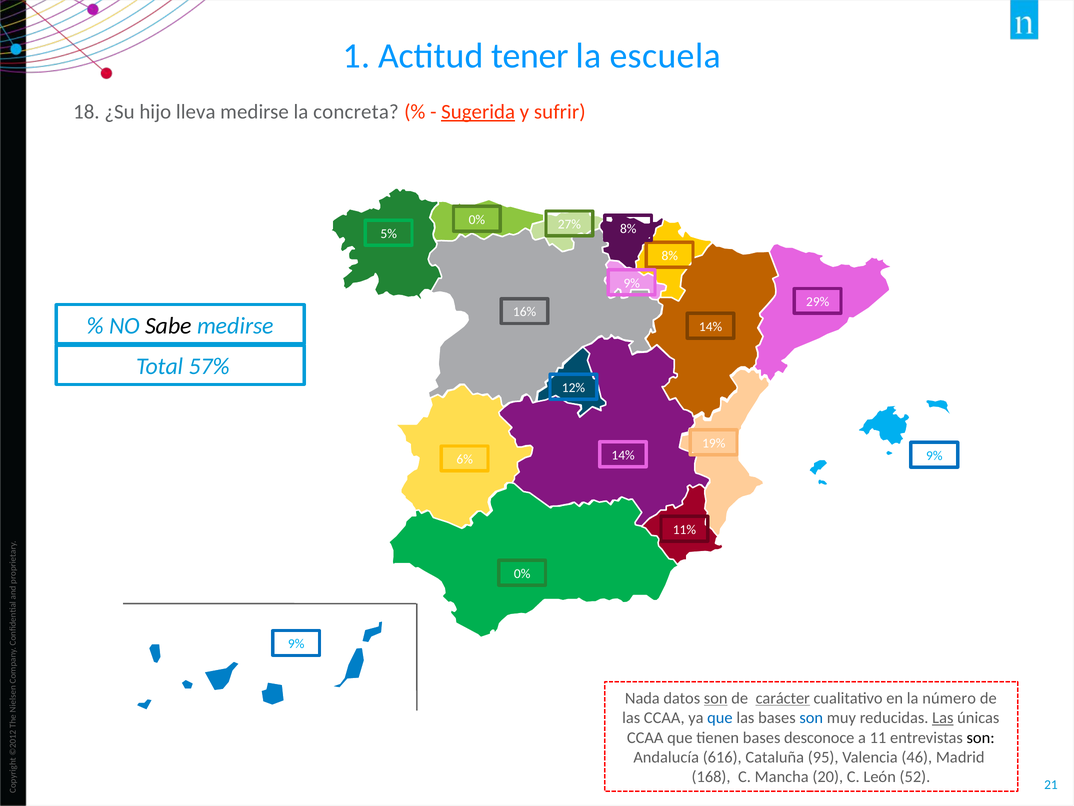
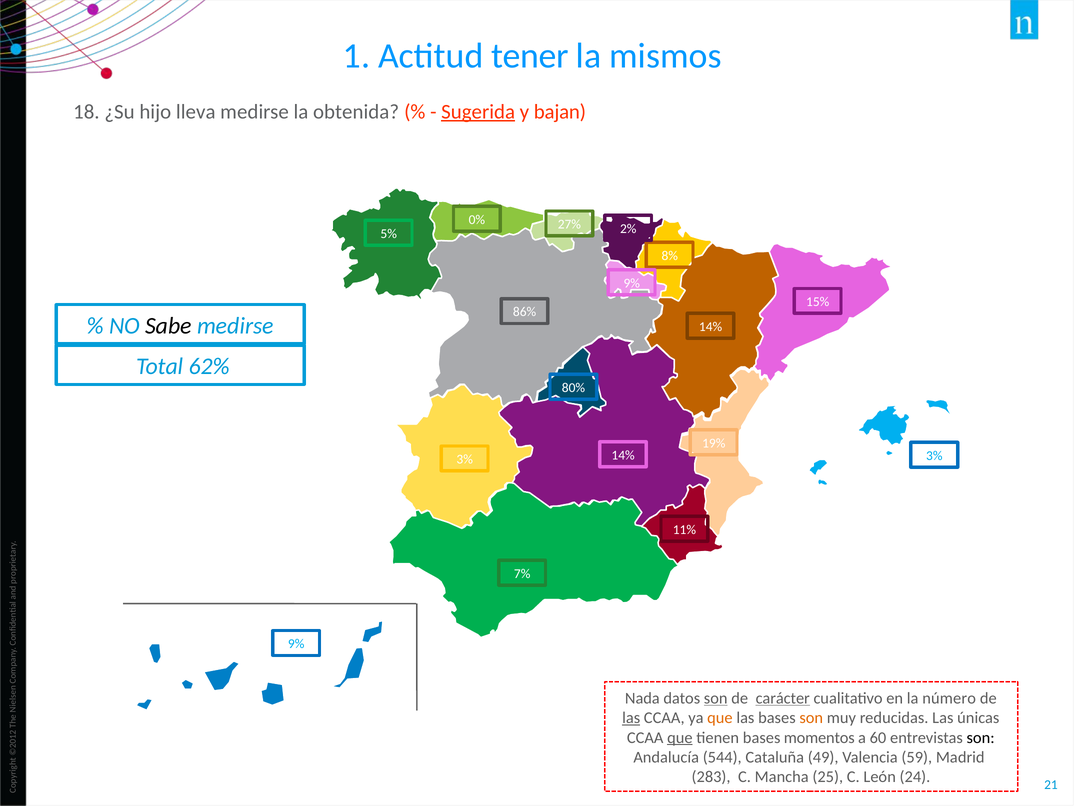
escuela: escuela -> mismos (665, 56)
concreta: concreta -> obtenida (356, 112)
sufrir: sufrir -> bajan (560, 112)
8%: 8% -> 2% (628, 229)
29%: 29% -> 15% (818, 302)
16%: 16% -> 86% (525, 312)
57%: 57% -> 62% (209, 366)
12%: 12% -> 80% (573, 387)
9%: 9% -> 3% (934, 456)
6%: 6% -> 3% (465, 459)
0%: 0% -> 7% (522, 573)
las underline: none -> present (631, 717)
que colour: blue -> orange (720, 717)
son colour: blue -> orange (811, 717)
Las underline: present -> none (943, 717)
que underline: none -> present (680, 737)
desconoce: desconoce -> momentos (819, 737)
11: 11 -> 60 (878, 737)
616: 616 -> 544 (722, 757)
95: 95 -> 49 (823, 757)
46: 46 -> 59 (917, 757)
168: 168 -> 283 (711, 777)
20: 20 -> 25 (828, 777)
52: 52 -> 24 (915, 777)
